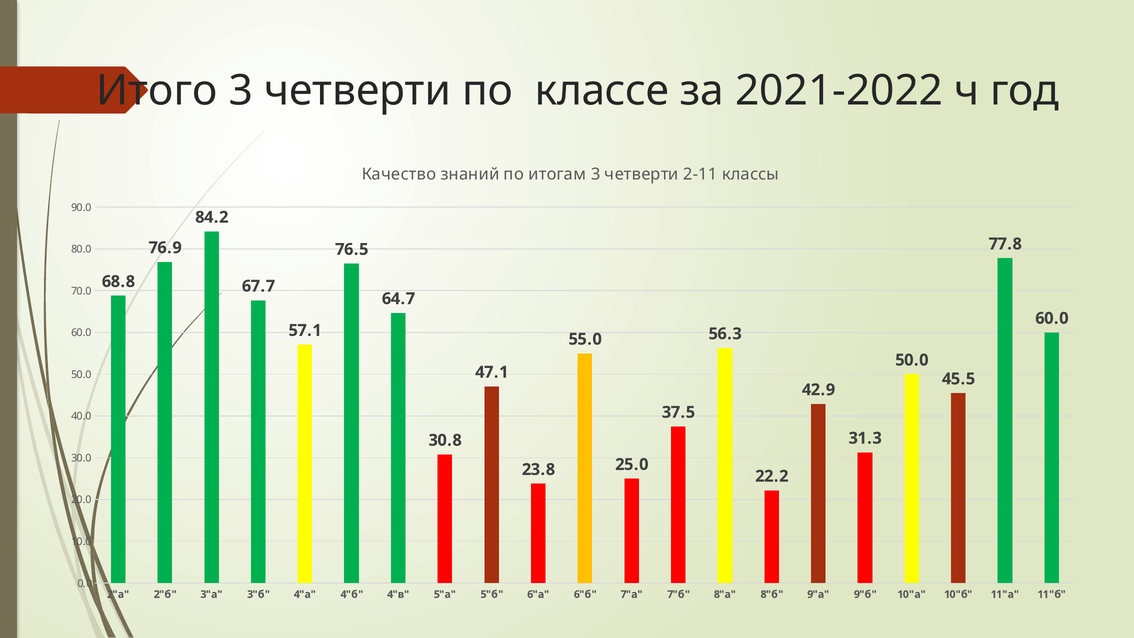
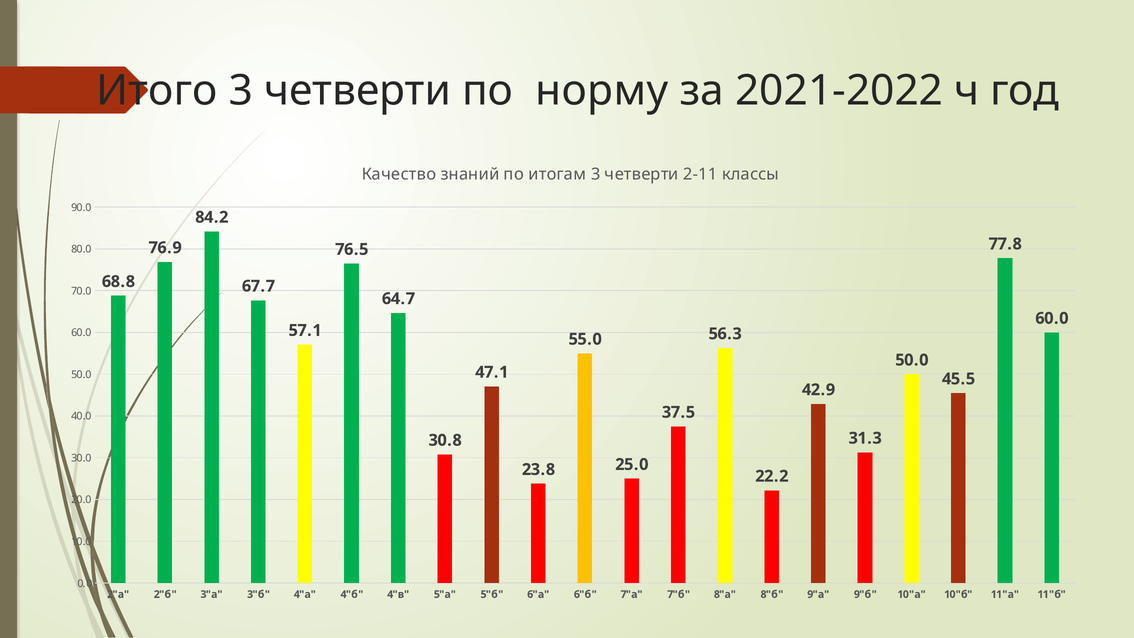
классе: классе -> норму (602, 91)
